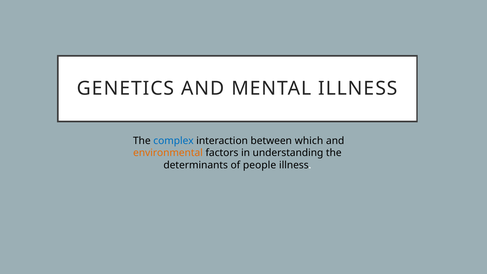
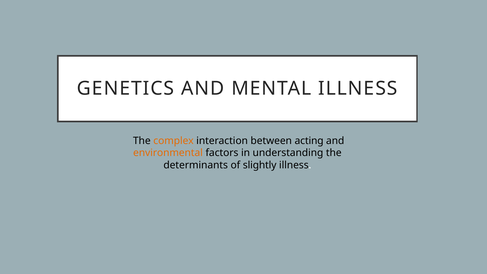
complex colour: blue -> orange (174, 141)
which: which -> acting (309, 141)
people: people -> slightly (260, 165)
